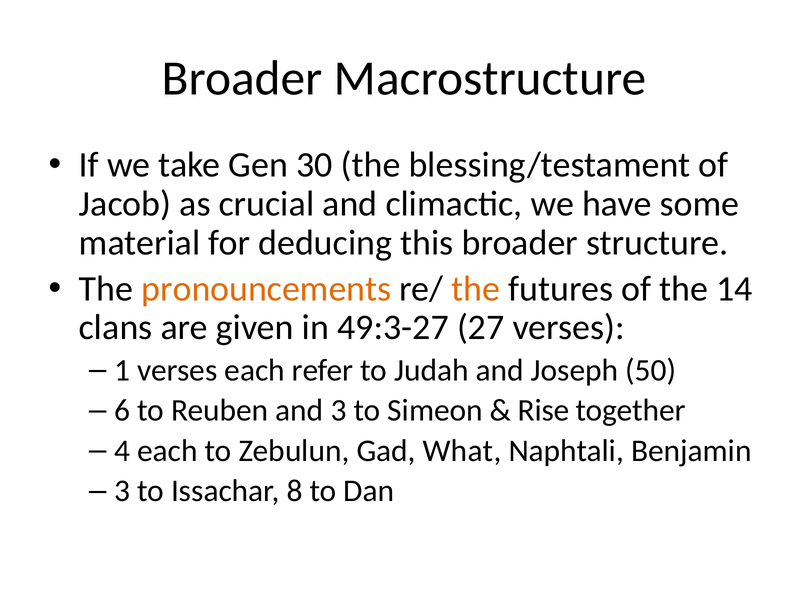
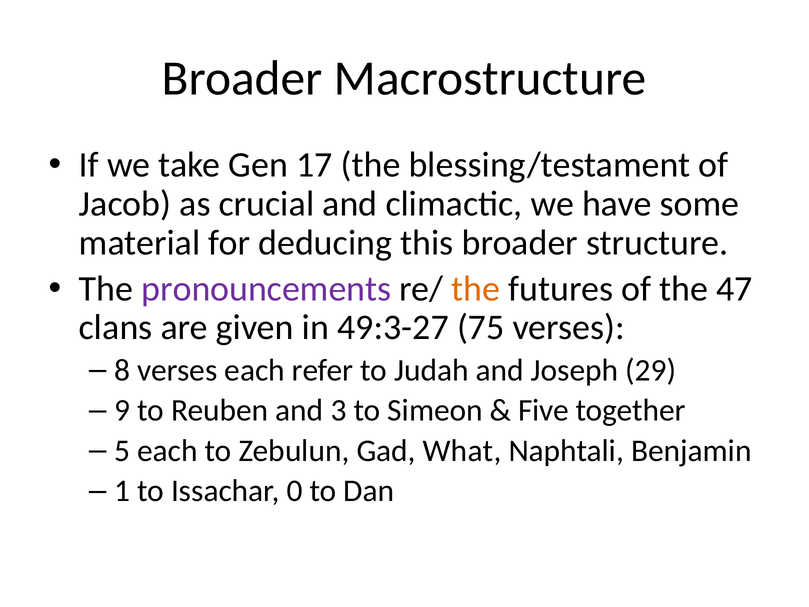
30: 30 -> 17 (314, 165)
pronouncements colour: orange -> purple (266, 289)
14: 14 -> 47 (734, 289)
27: 27 -> 75 (481, 327)
1: 1 -> 8 (122, 370)
50: 50 -> 29 (651, 370)
6: 6 -> 9 (122, 410)
Rise: Rise -> Five (544, 410)
4: 4 -> 5 (122, 451)
3: 3 -> 1 (122, 491)
8: 8 -> 0 (295, 491)
